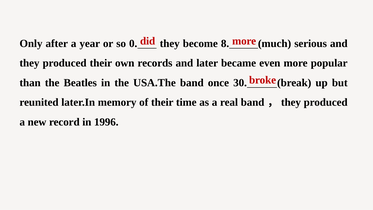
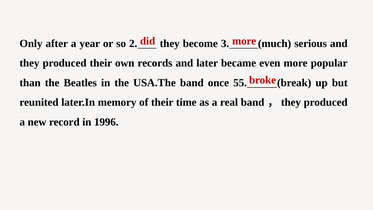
0: 0 -> 2 (133, 43)
8: 8 -> 3 (225, 43)
30: 30 -> 55 (240, 83)
